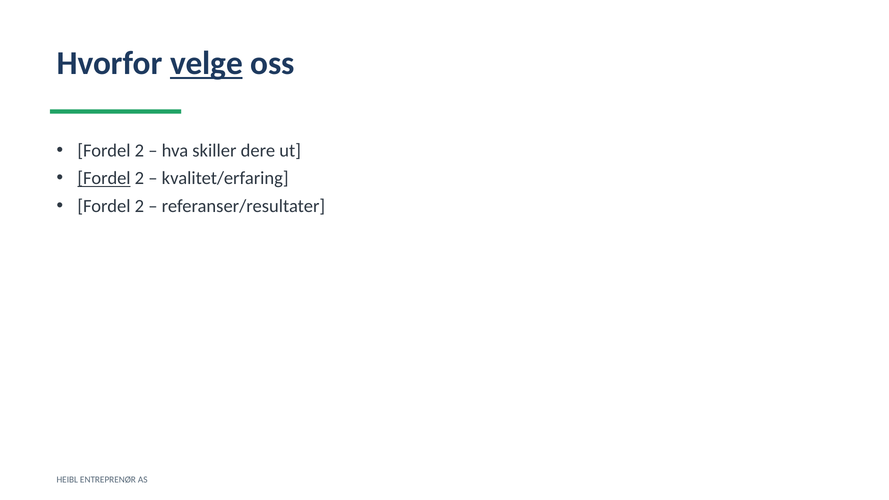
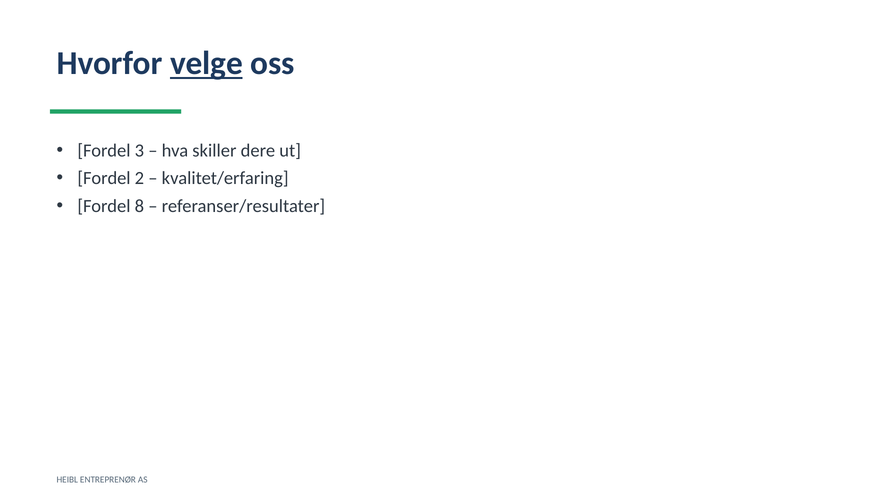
2: 2 -> 3 (139, 151)
Fordel underline: present -> none (104, 178)
2: 2 -> 8 (139, 206)
